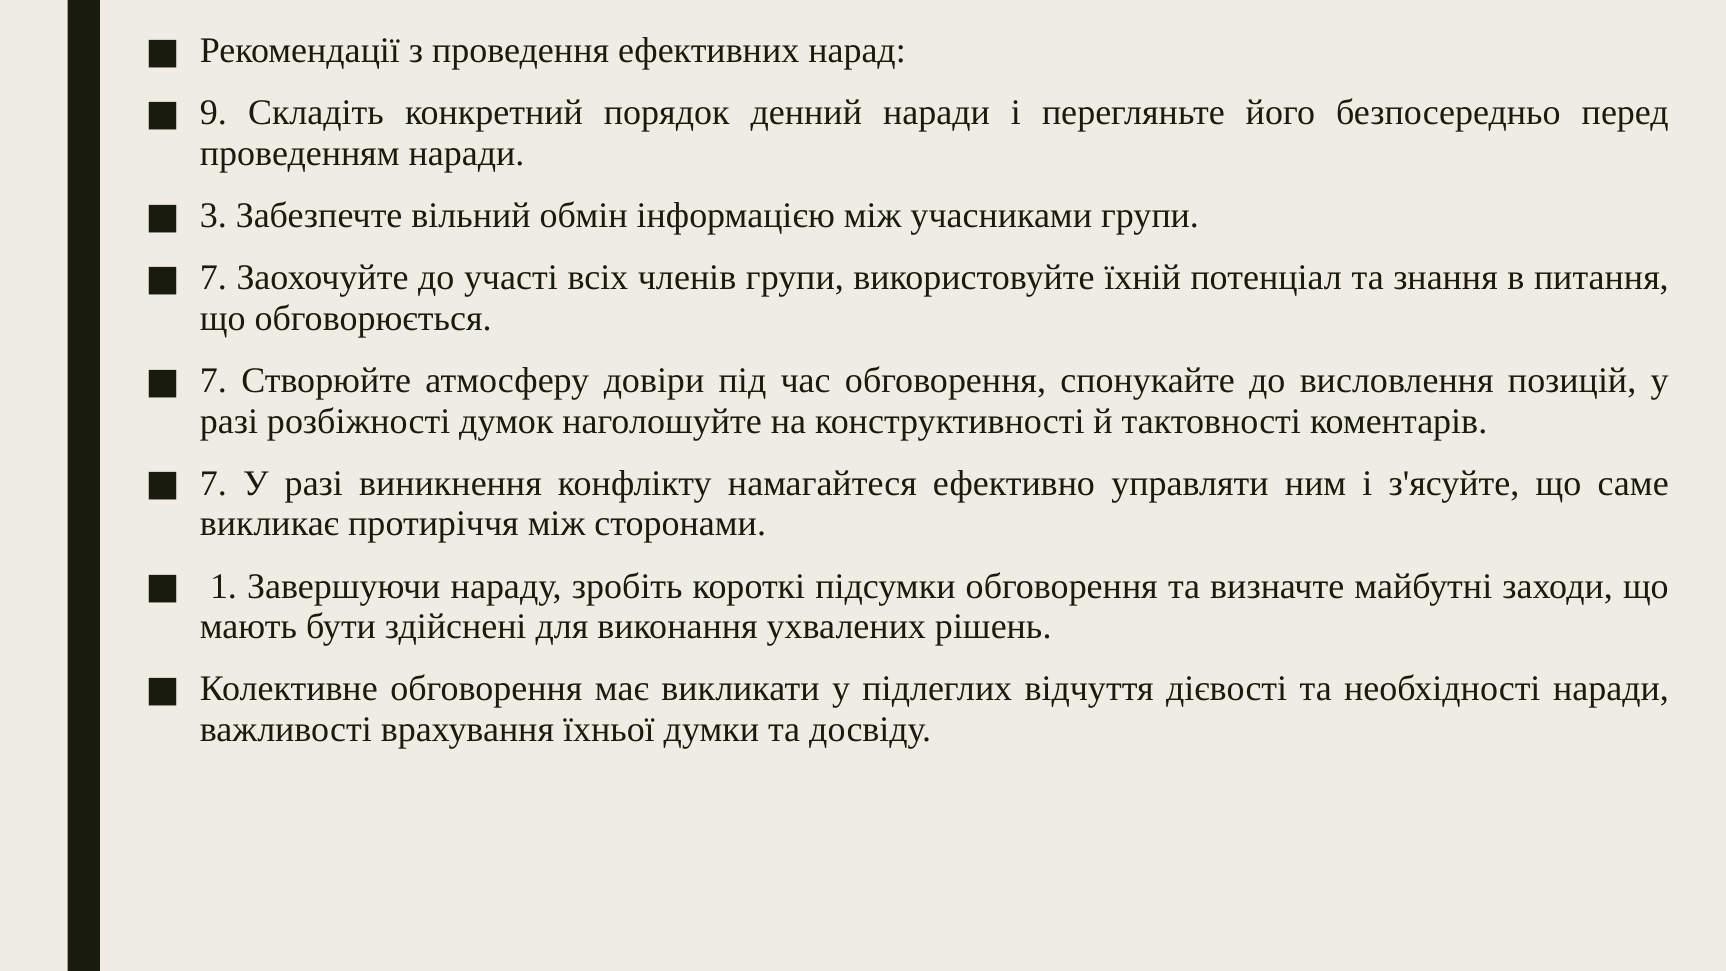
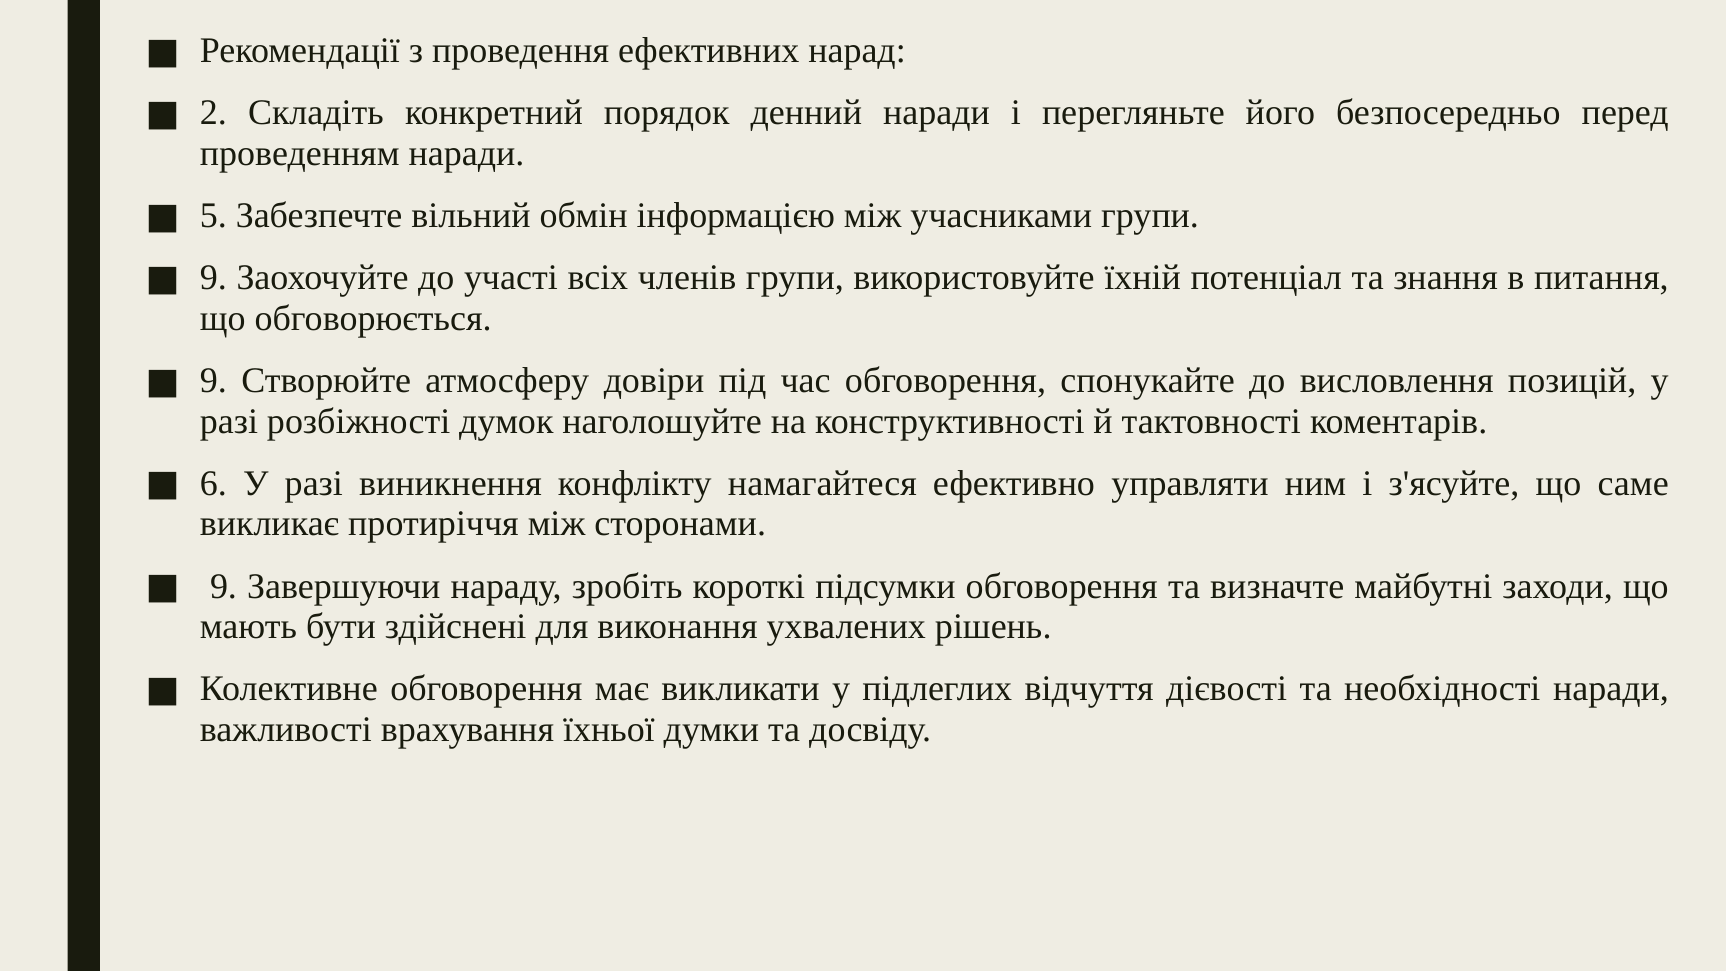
9: 9 -> 2 (213, 113)
3: 3 -> 5 (213, 216)
7: 7 -> 9 (213, 278)
7: 7 -> 9 (213, 381)
7: 7 -> 6 (213, 483)
1: 1 -> 9 (223, 586)
